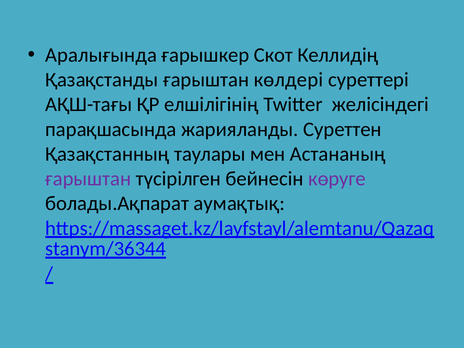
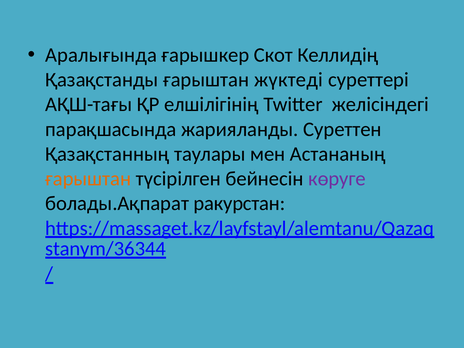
көлдері: көлдері -> жүктеді (288, 80)
ғарыштан colour: purple -> orange (88, 179)
аумақтық: аумақтық -> ракурстан (239, 203)
